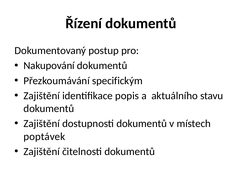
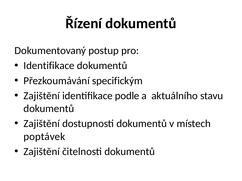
Nakupování: Nakupování -> Identifikace (49, 66)
popis: popis -> podle (127, 96)
